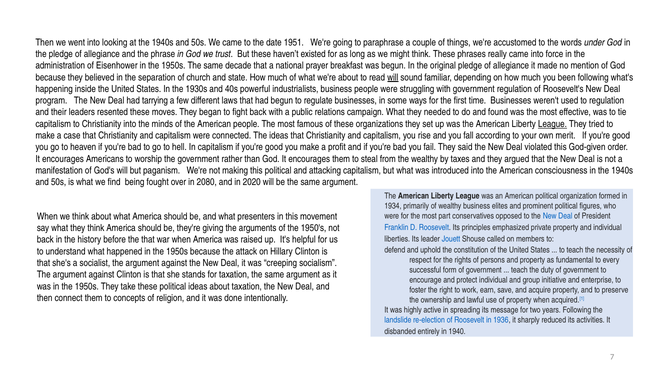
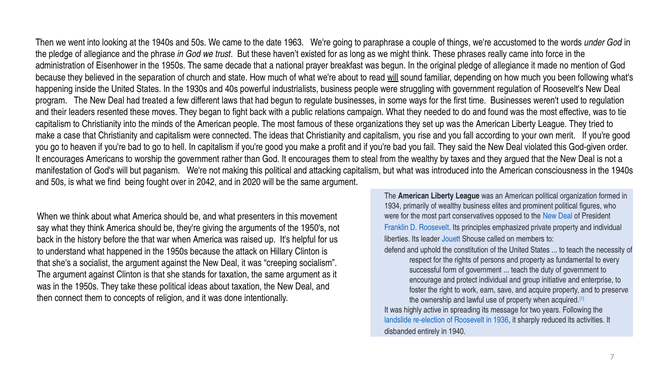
1951: 1951 -> 1963 (294, 42)
tarrying: tarrying -> treated (155, 101)
League underline: present -> none (552, 124)
2080: 2080 -> 2042 (207, 182)
